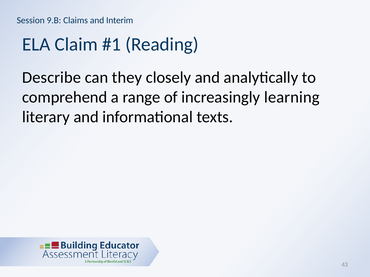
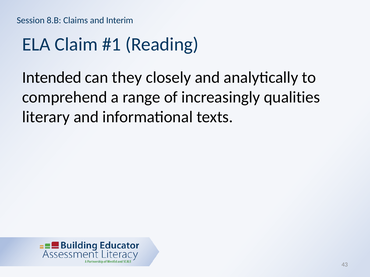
9.B: 9.B -> 8.B (54, 20)
Describe: Describe -> Intended (52, 78)
learning: learning -> qualities (292, 97)
